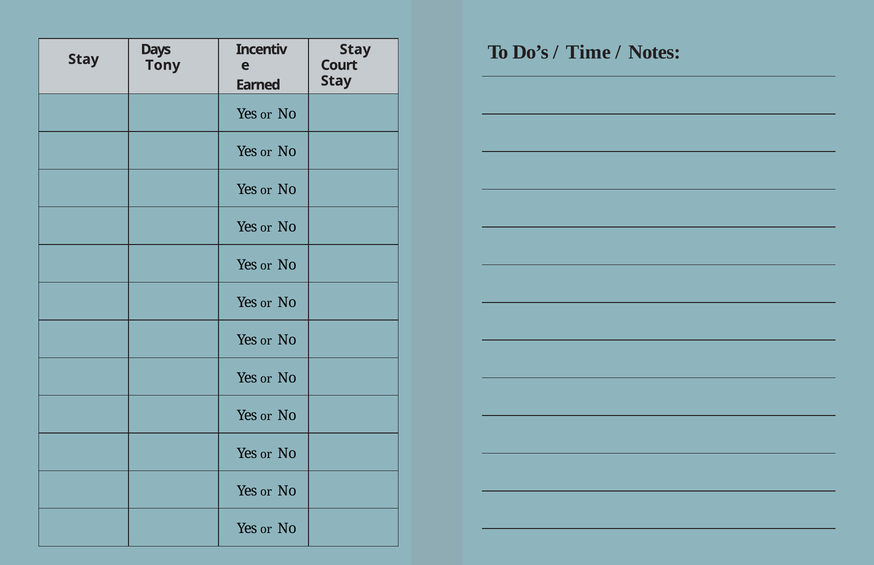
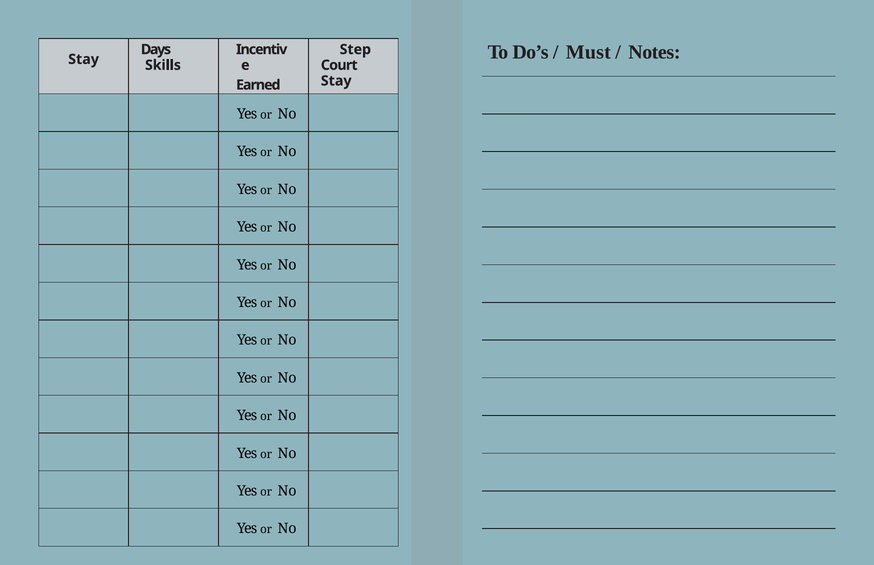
Time: Time -> Must (588, 52)
Stay: Stay -> Step (355, 49)
Tony: Tony -> Skills (163, 65)
